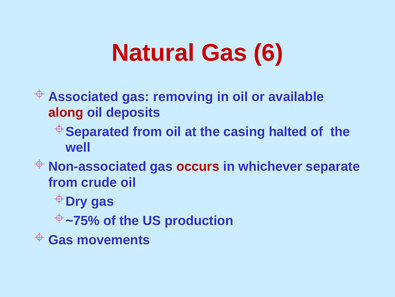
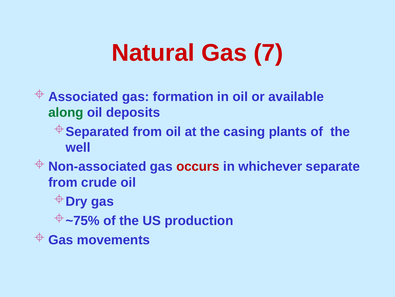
6: 6 -> 7 (268, 53)
removing: removing -> formation (183, 96)
along colour: red -> green (66, 112)
halted: halted -> plants (288, 131)
